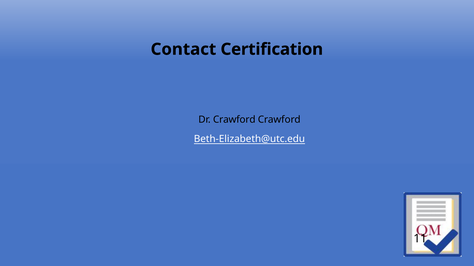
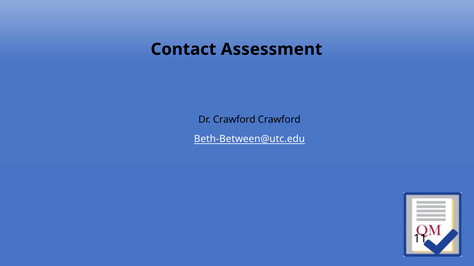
Certification: Certification -> Assessment (272, 49)
Beth-Elizabeth@utc.edu: Beth-Elizabeth@utc.edu -> Beth-Between@utc.edu (249, 139)
